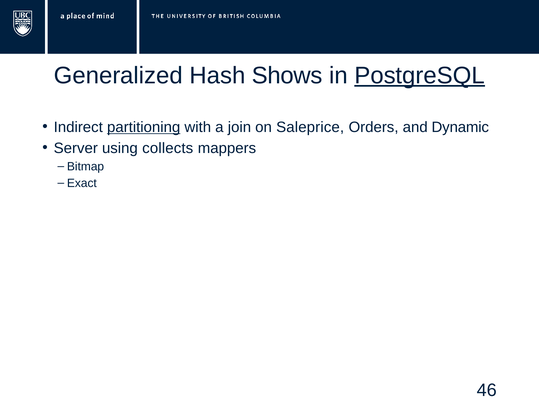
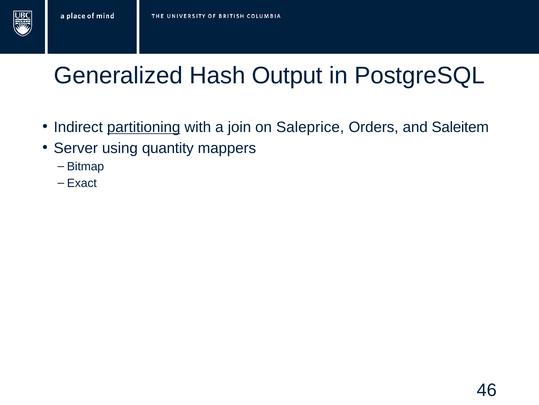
Shows: Shows -> Output (287, 75)
PostgreSQL underline: present -> none (420, 75)
Dynamic: Dynamic -> Saleitem (460, 127)
collects: collects -> quantity (168, 148)
